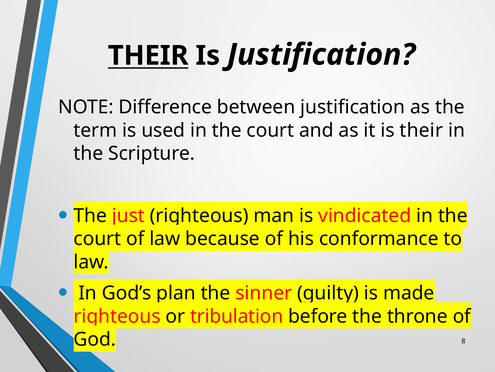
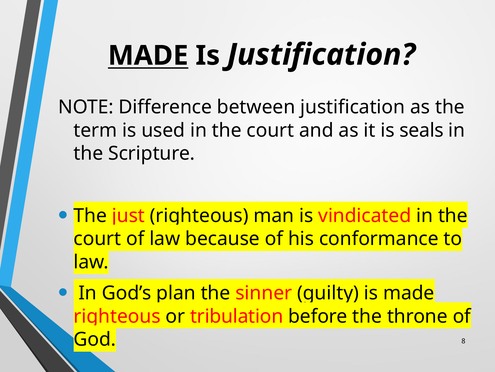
THEIR: THEIR -> MADE (148, 55)
is their: their -> seals (422, 130)
